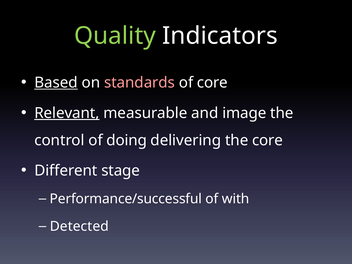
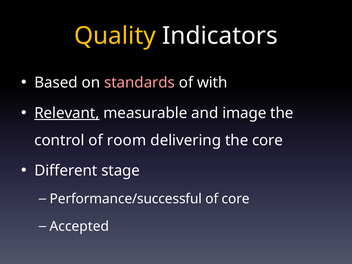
Quality colour: light green -> yellow (115, 36)
Based underline: present -> none (56, 83)
of core: core -> with (212, 83)
doing: doing -> room (127, 140)
of with: with -> core (236, 199)
Detected: Detected -> Accepted (79, 226)
